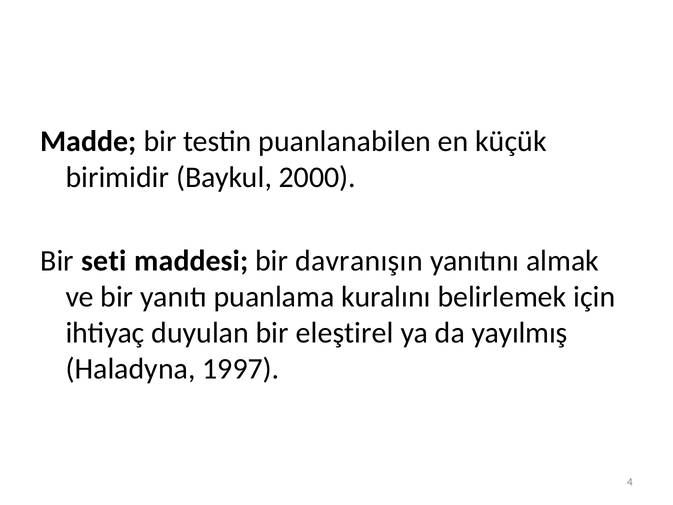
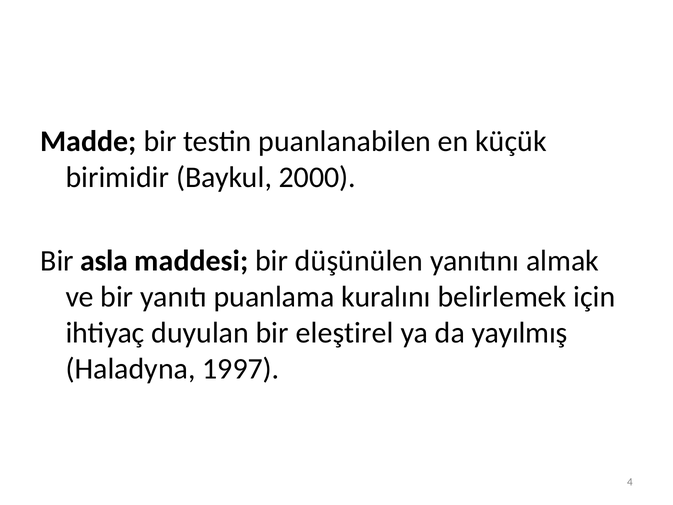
seti: seti -> asla (104, 261)
davranışın: davranışın -> düşünülen (359, 261)
